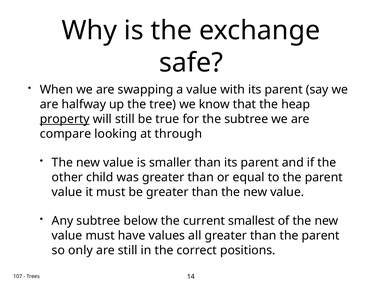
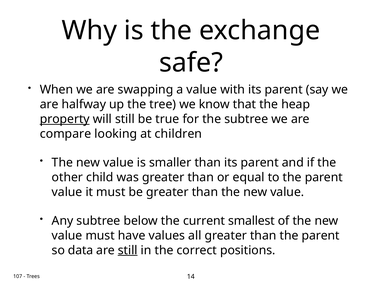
through: through -> children (178, 133)
only: only -> data (81, 250)
still underline: none -> present (128, 250)
